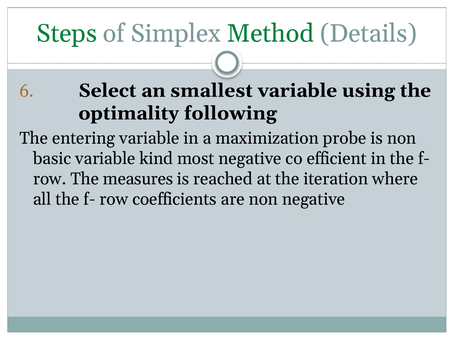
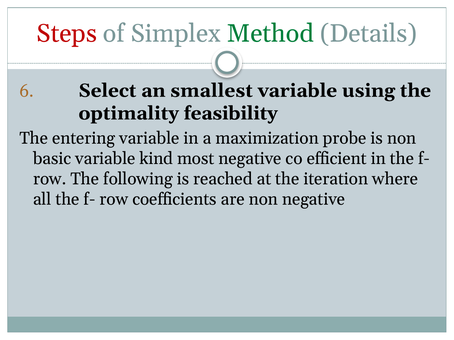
Steps colour: green -> red (67, 33)
following: following -> feasibility (231, 113)
measures: measures -> following (138, 179)
